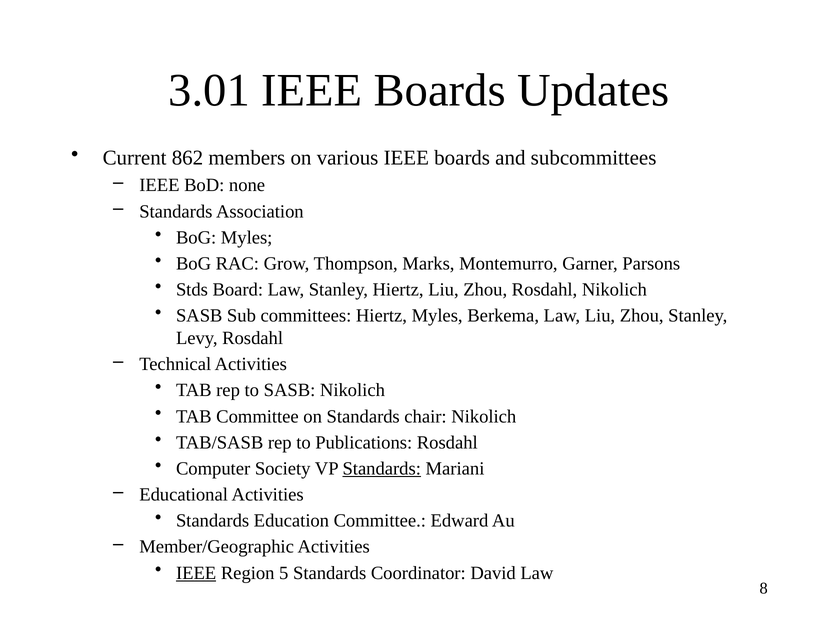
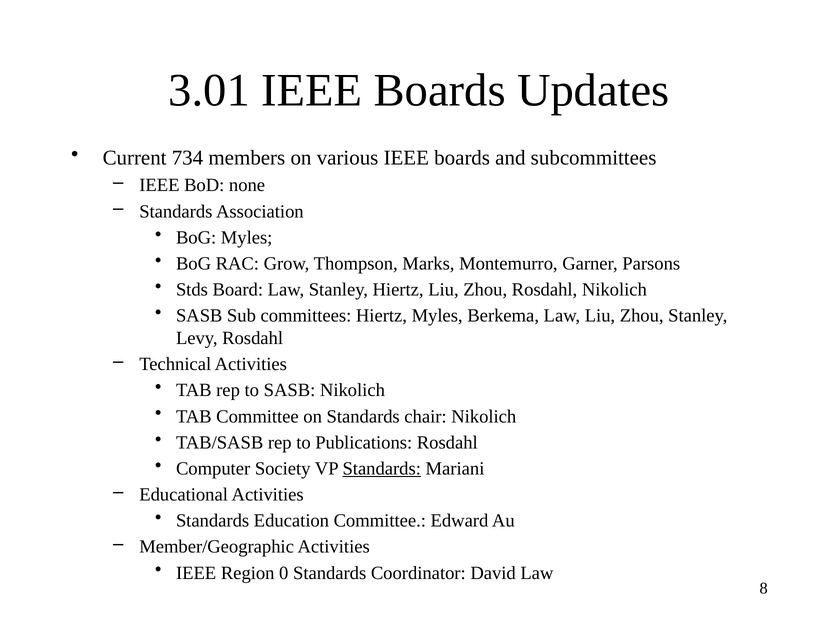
862: 862 -> 734 (187, 158)
IEEE underline: present -> none (196, 573)
5: 5 -> 0 (284, 573)
